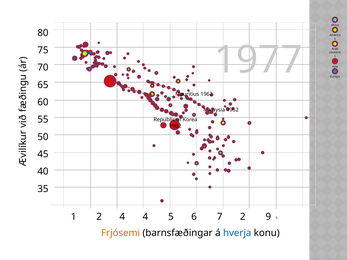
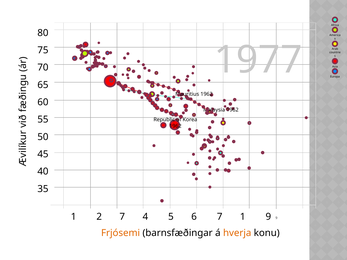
2 4: 4 -> 7 (122, 217)
7 2: 2 -> 1 (243, 217)
hverja colour: blue -> orange (237, 233)
